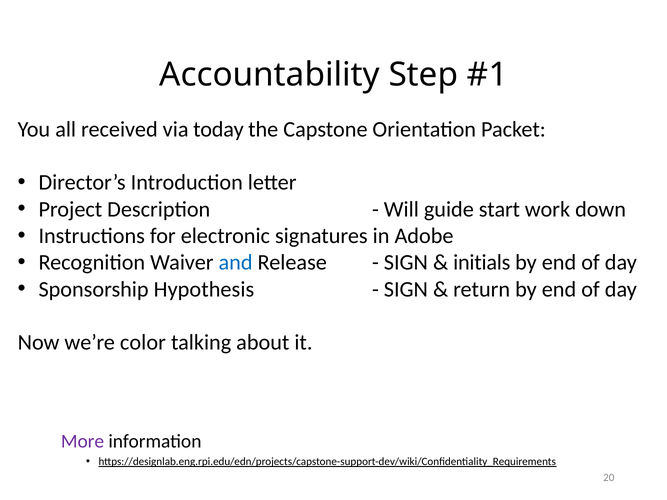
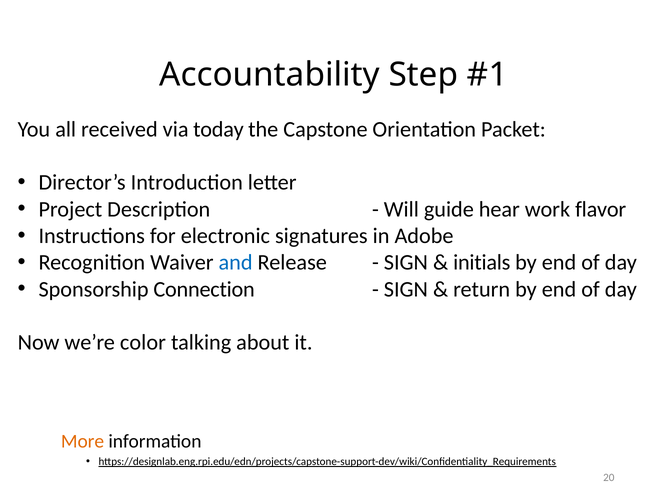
start: start -> hear (499, 209)
down: down -> flavor (601, 209)
Hypothesis: Hypothesis -> Connection (204, 289)
More colour: purple -> orange (83, 442)
